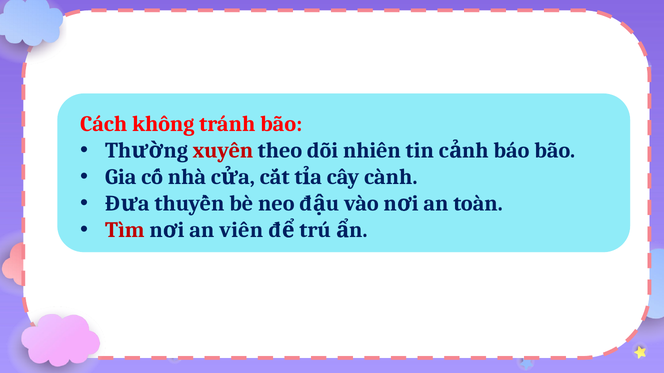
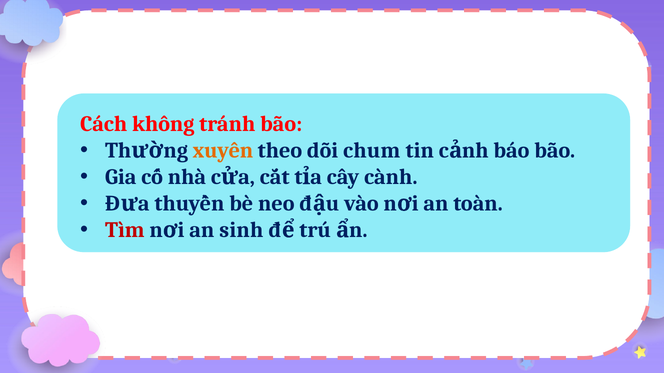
xuyên colour: red -> orange (223, 151)
nhiên: nhiên -> chum (372, 151)
viên: viên -> sinh (241, 230)
